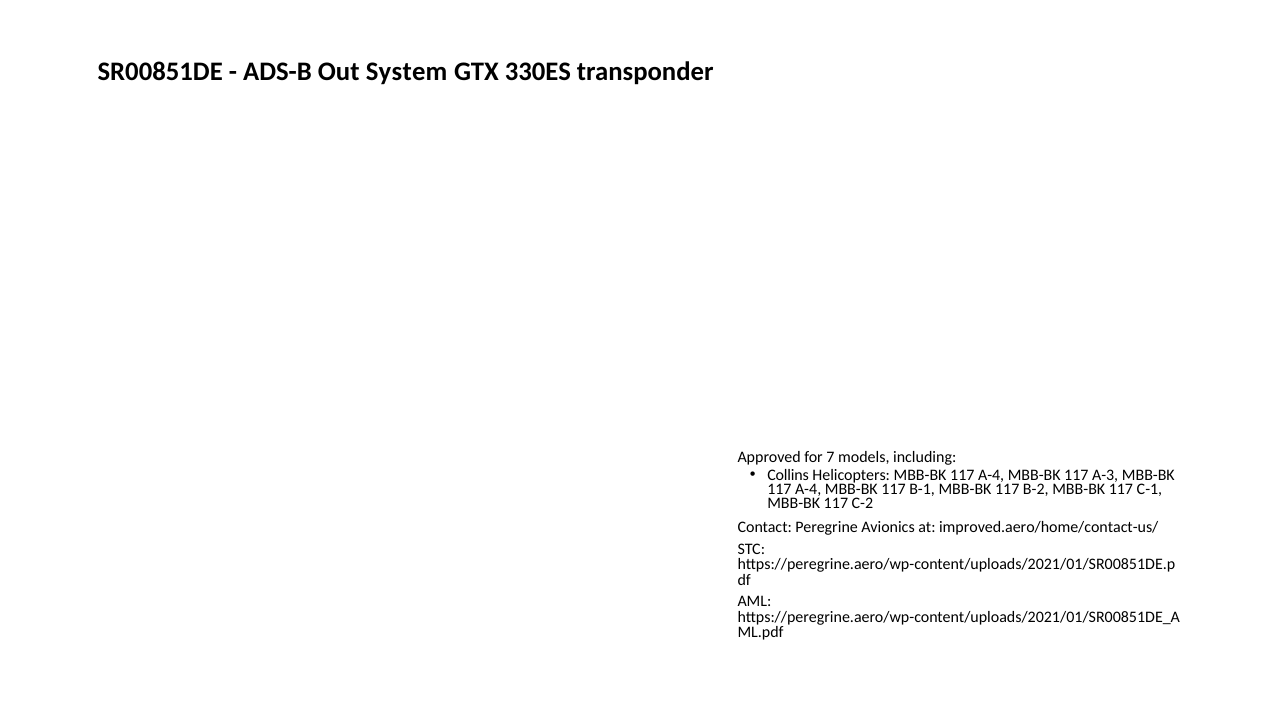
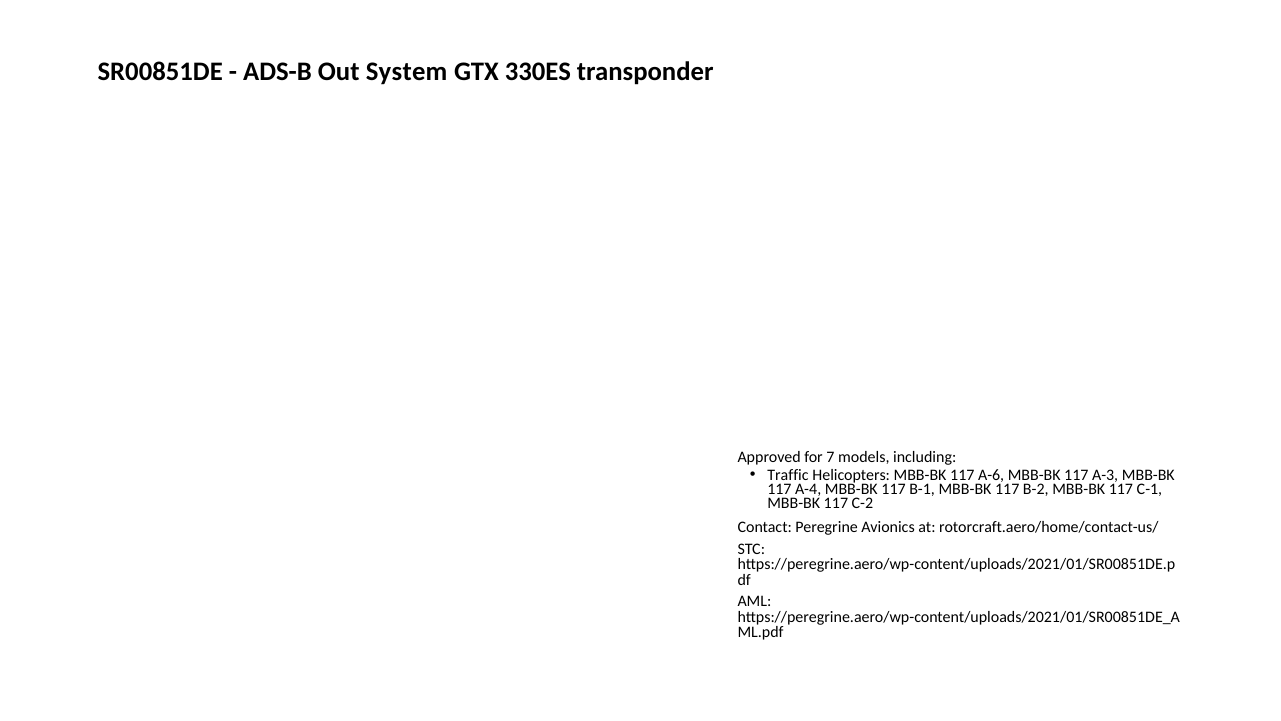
Collins: Collins -> Traffic (788, 475)
Helicopters MBB-BK 117 A-4: A-4 -> A-6 (991, 475)
improved.aero/home/contact-us/: improved.aero/home/contact-us/ -> rotorcraft.aero/home/contact-us/ (1049, 527)
